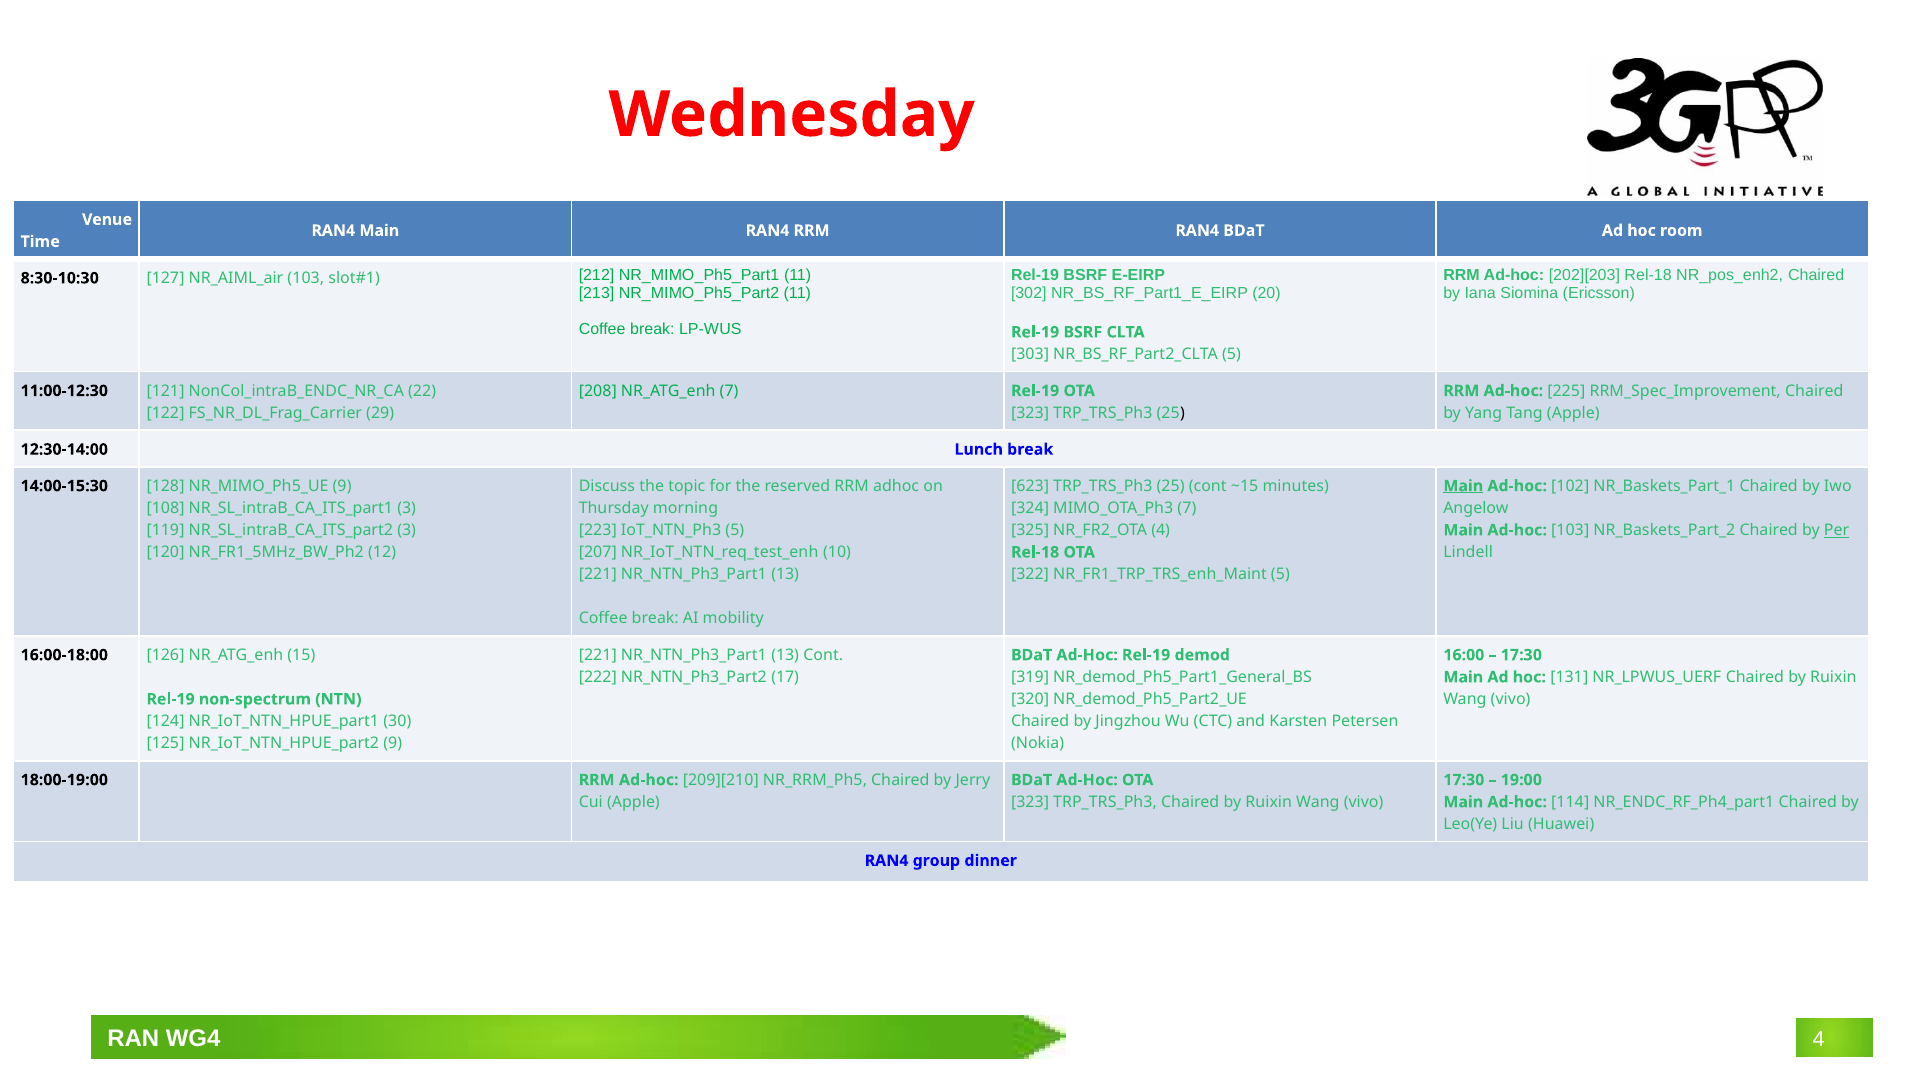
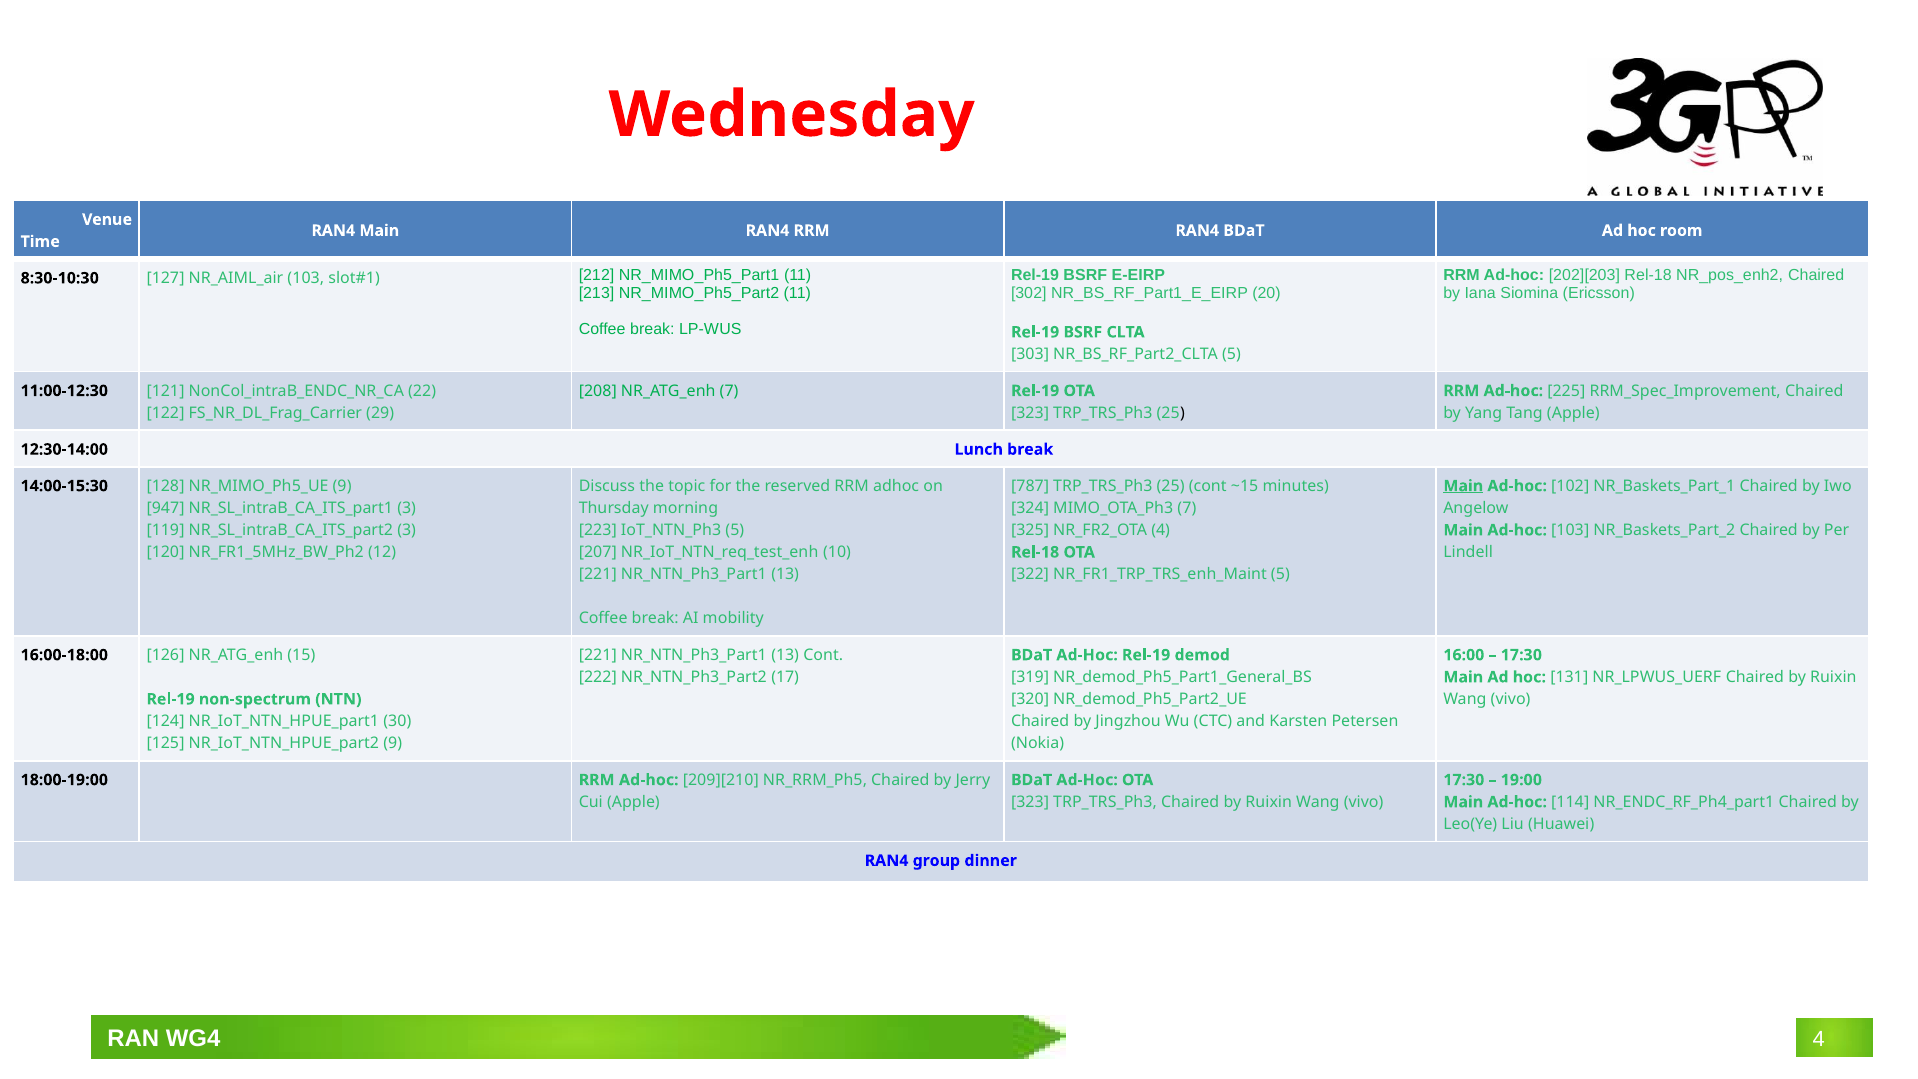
623: 623 -> 787 (1030, 486)
108: 108 -> 947 (166, 508)
Per underline: present -> none (1837, 530)
